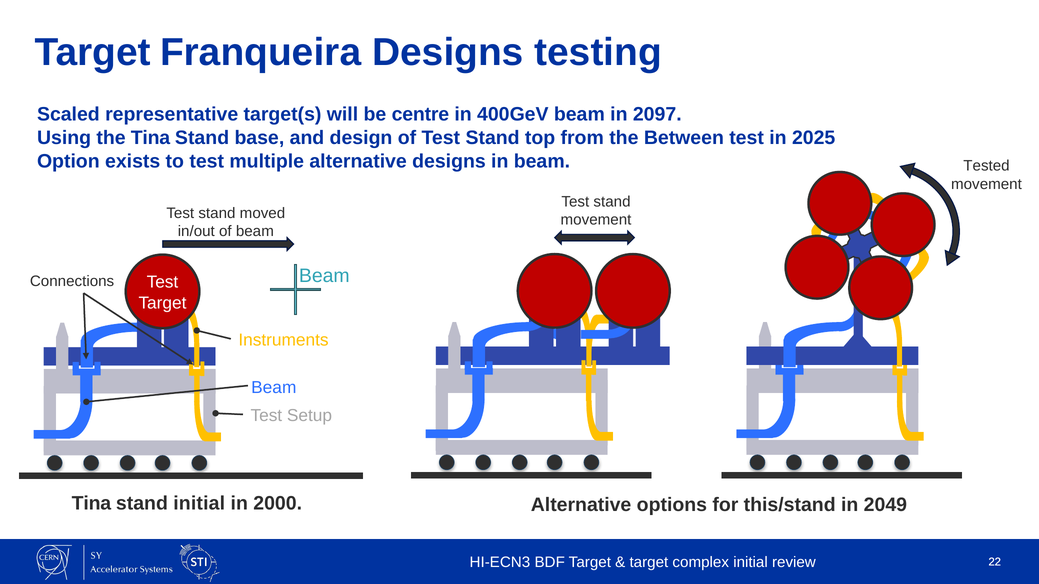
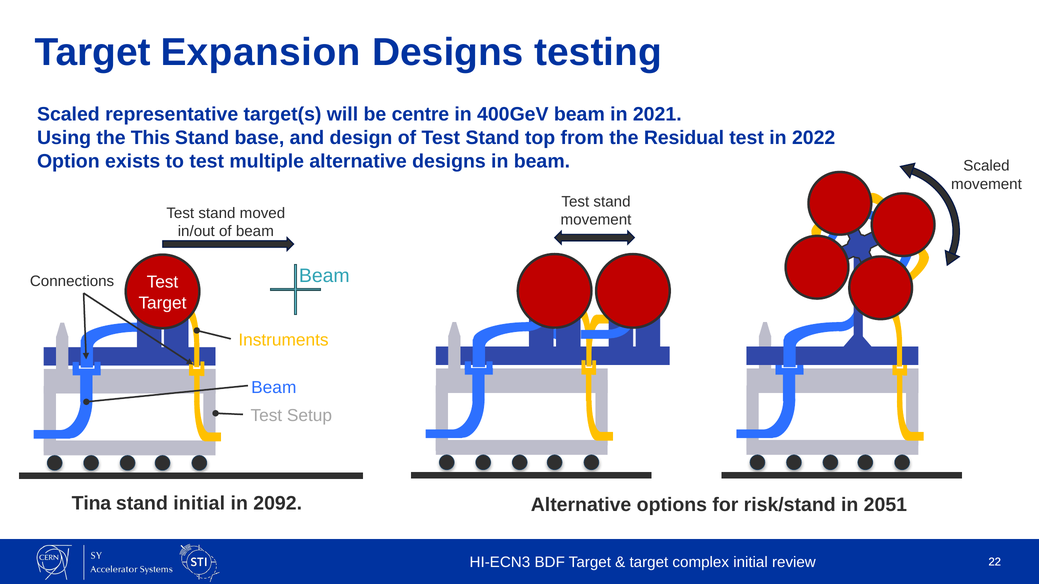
Franqueira: Franqueira -> Expansion (260, 53)
2097: 2097 -> 2021 (657, 115)
the Tina: Tina -> This (150, 138)
Between: Between -> Residual (684, 138)
2025: 2025 -> 2022 (814, 138)
Tested: Tested -> Scaled (987, 166)
2000: 2000 -> 2092 (278, 504)
this/stand: this/stand -> risk/stand (790, 505)
2049: 2049 -> 2051 (885, 505)
